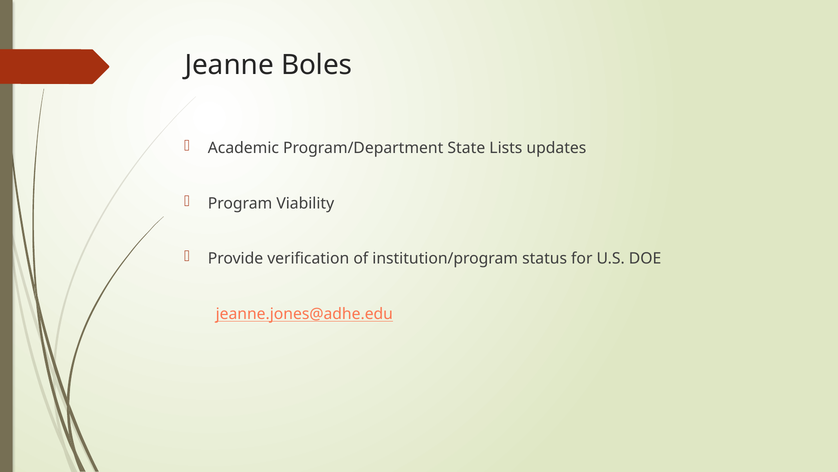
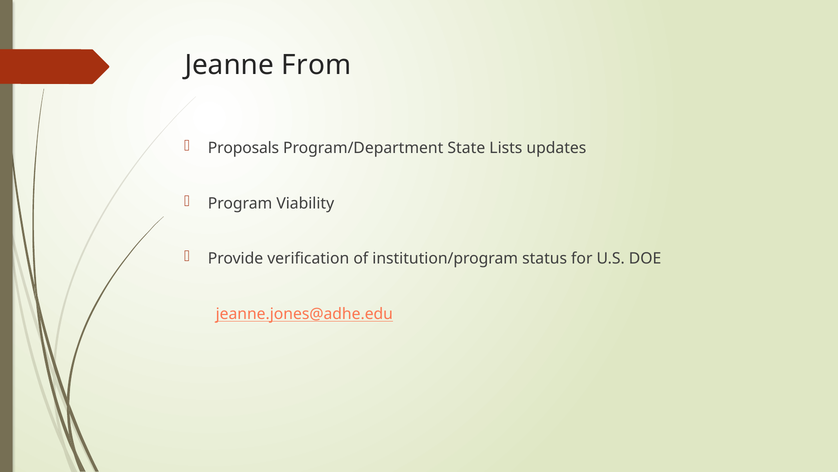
Boles: Boles -> From (316, 65)
Academic: Academic -> Proposals (243, 148)
